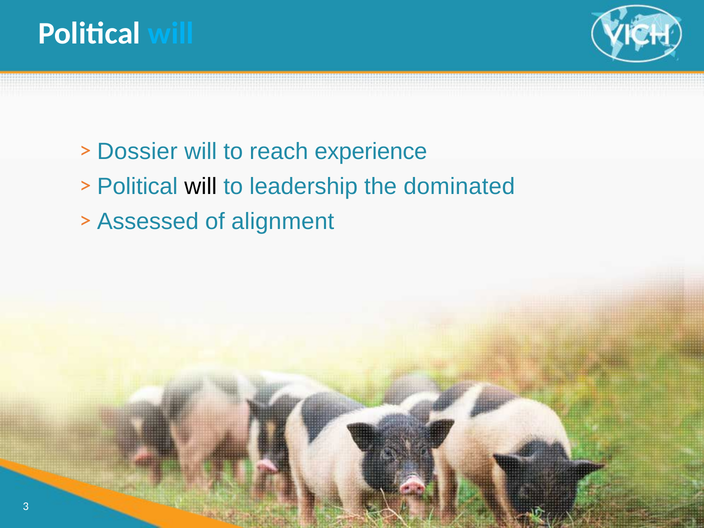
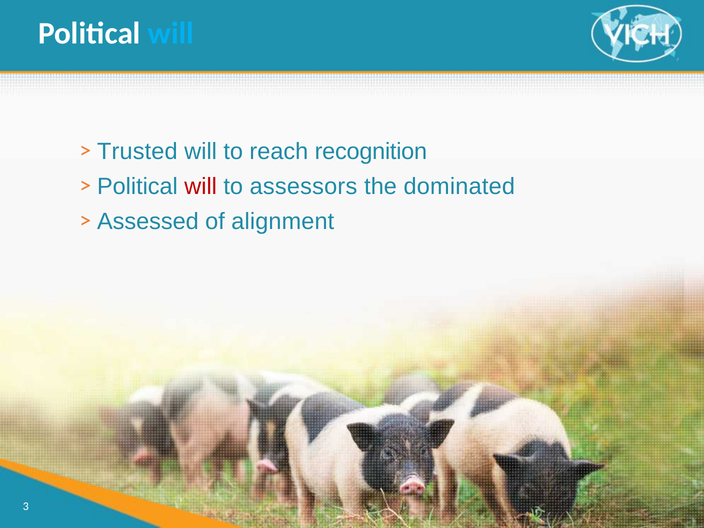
Dossier: Dossier -> Trusted (137, 151)
experience: experience -> recognition (371, 151)
will colour: black -> red (201, 187)
leadership: leadership -> assessors (303, 187)
